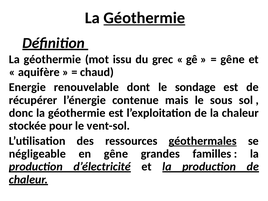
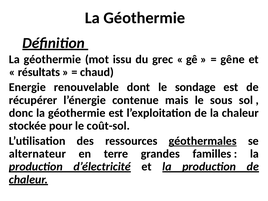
Géothermie underline: present -> none (144, 18)
aquifère: aquifère -> résultats (39, 72)
vent-sol: vent-sol -> coût-sol (108, 126)
négligeable: négligeable -> alternateur (37, 154)
en gêne: gêne -> terre (116, 154)
